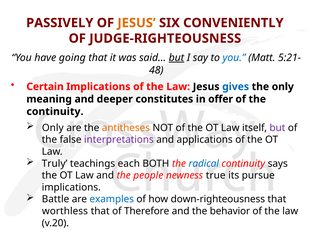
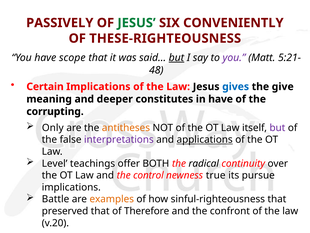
JESUS colour: orange -> green (137, 23)
JUDGE-RIGHTEOUSNESS: JUDGE-RIGHTEOUSNESS -> THESE-RIGHTEOUSNESS (165, 38)
going: going -> scope (72, 58)
you colour: blue -> purple (234, 58)
the only: only -> give (283, 86)
in offer: offer -> have (221, 99)
continuity: continuity -> corrupting (55, 111)
applications underline: none -> present (205, 139)
Truly: Truly -> Level (55, 163)
each: each -> offer (129, 163)
radical colour: blue -> black (204, 163)
says: says -> over (278, 163)
people: people -> control (148, 175)
examples colour: blue -> orange (112, 199)
down-righteousness: down-righteousness -> sinful-righteousness (218, 199)
worthless: worthless -> preserved (65, 211)
behavior: behavior -> confront (230, 211)
